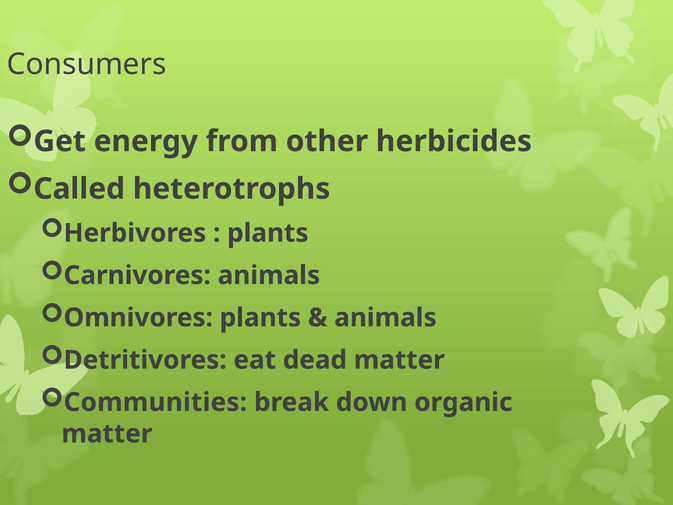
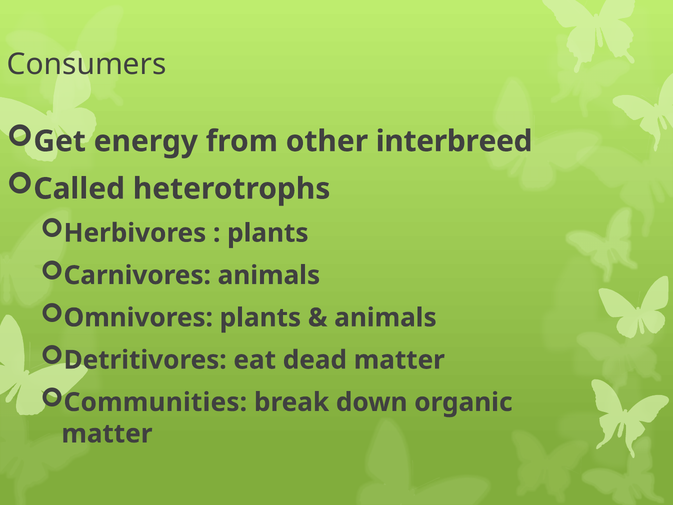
herbicides: herbicides -> interbreed (454, 141)
